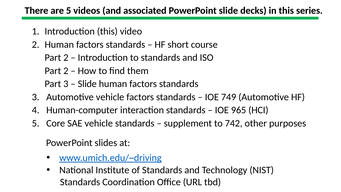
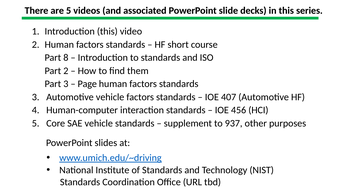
2: 2 -> 8 (66, 58)
Slide: Slide -> Page (87, 84)
749: 749 -> 407 (229, 97)
965: 965 -> 456 (239, 110)
742: 742 -> 937 (234, 123)
